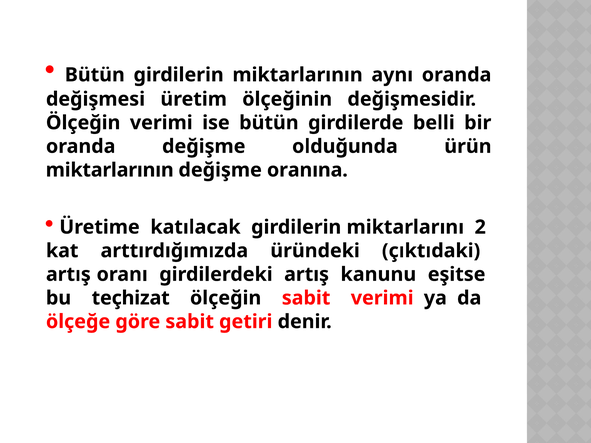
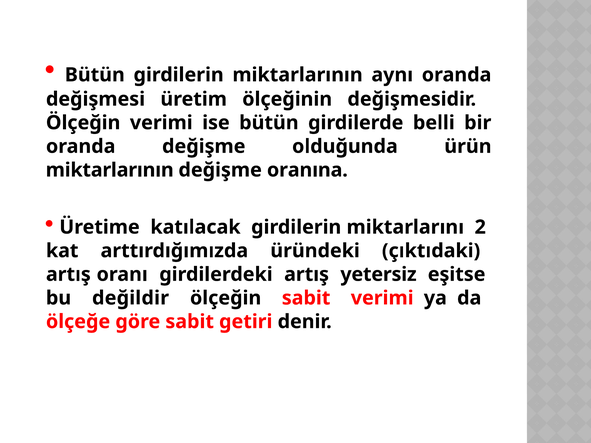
kanunu: kanunu -> yetersiz (379, 275)
teçhizat: teçhizat -> değildir (131, 298)
